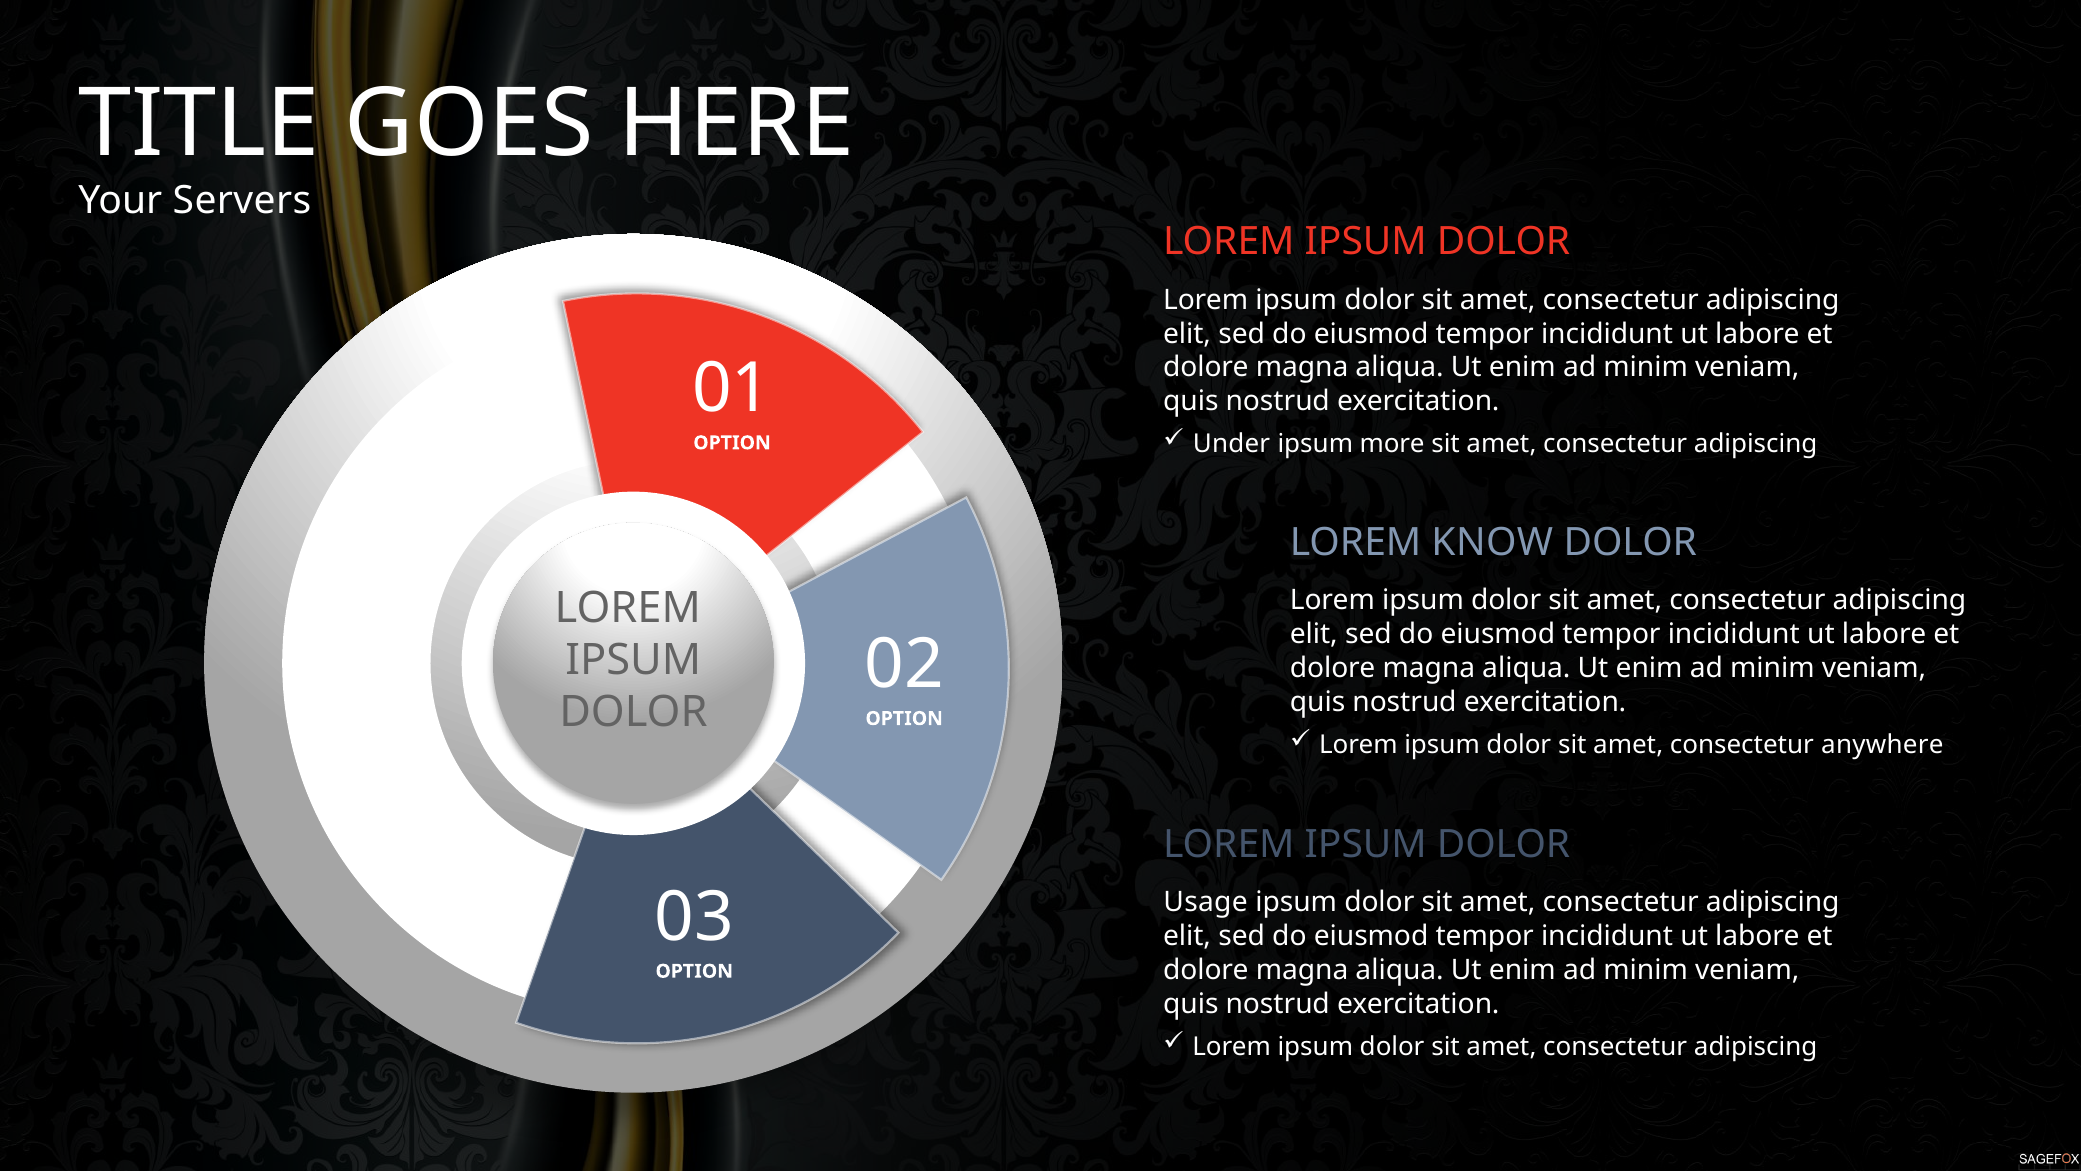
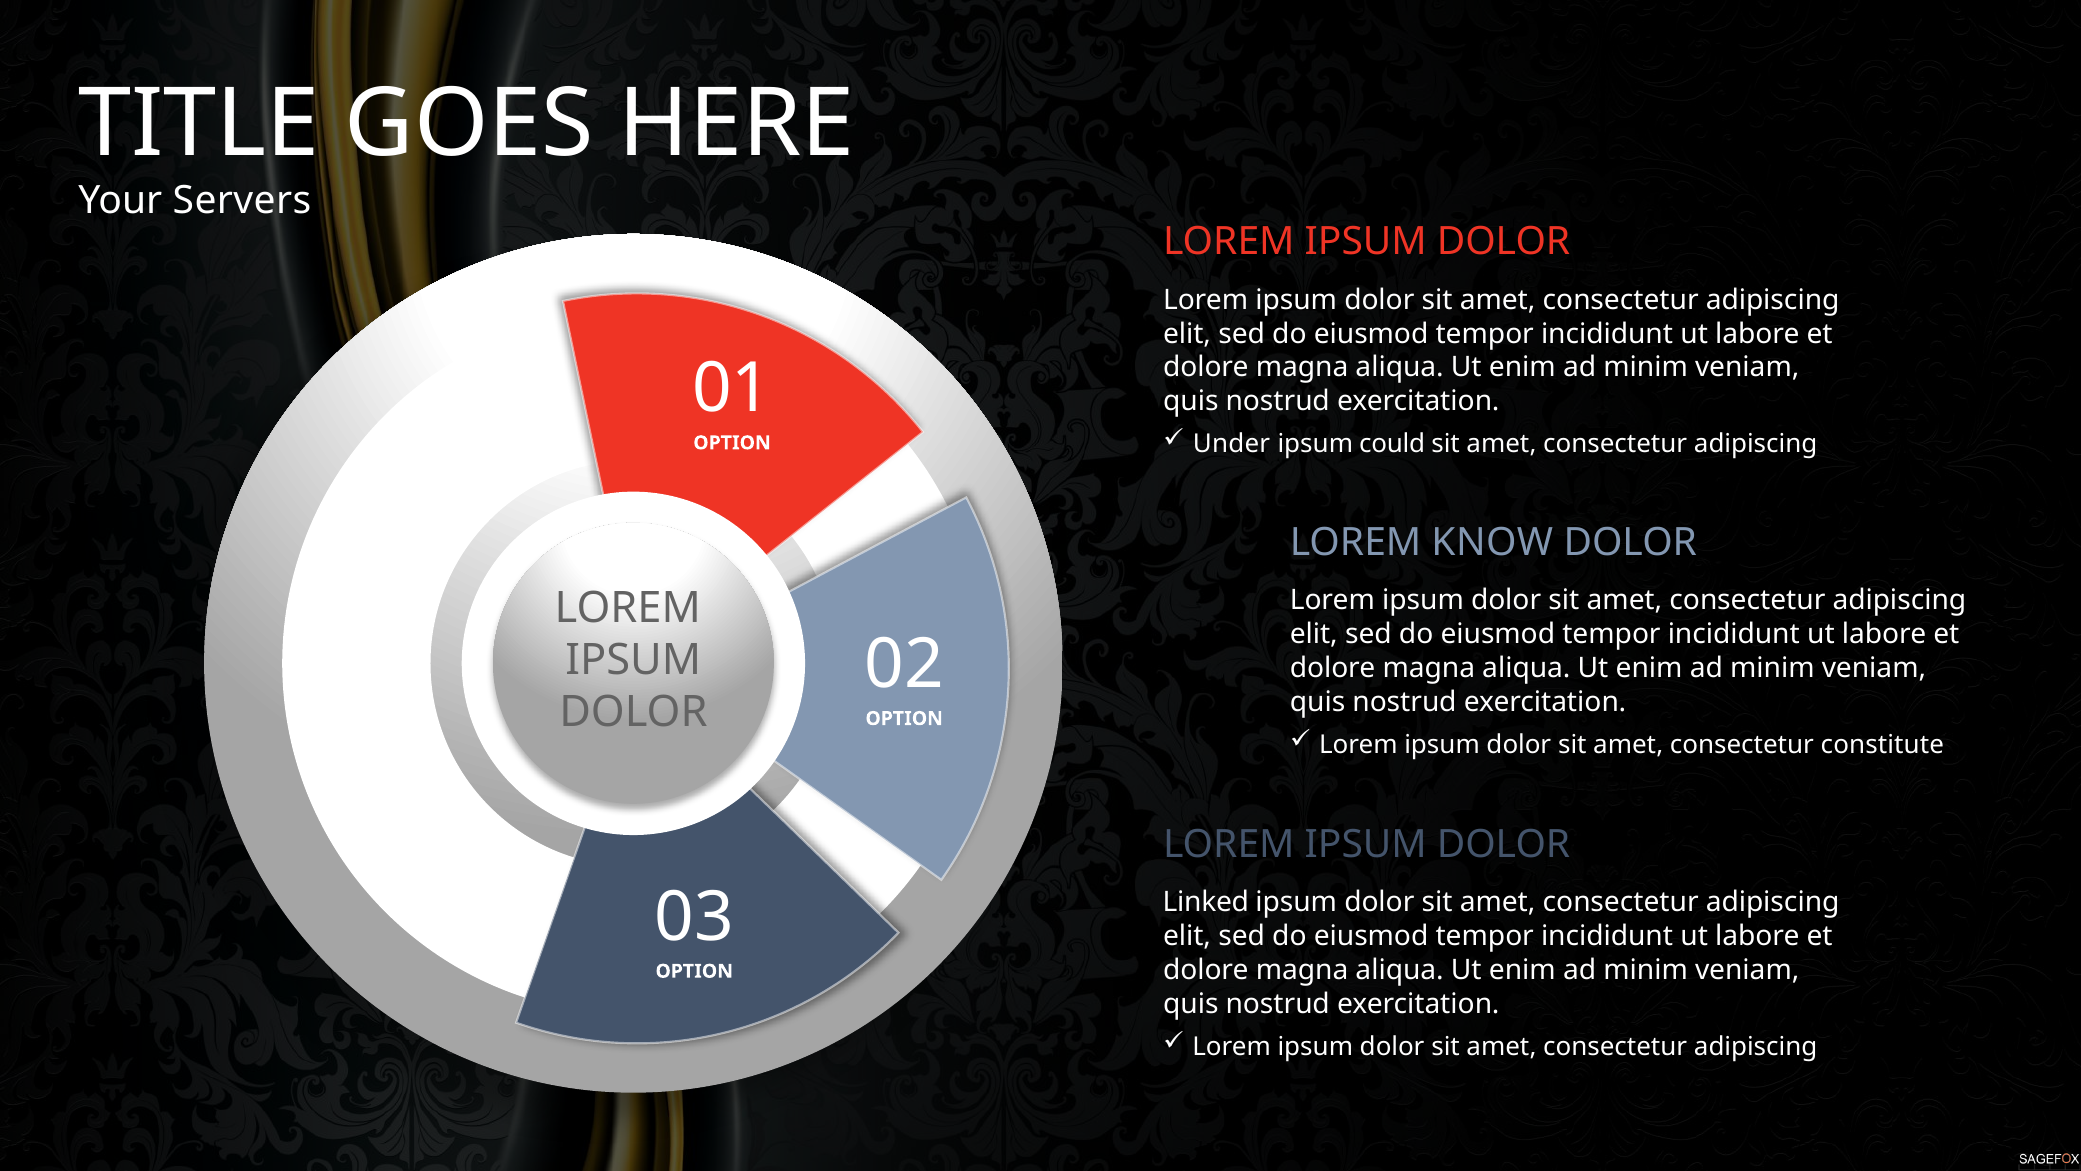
more: more -> could (1392, 444)
anywhere: anywhere -> constitute (1882, 744)
Usage: Usage -> Linked (1206, 902)
